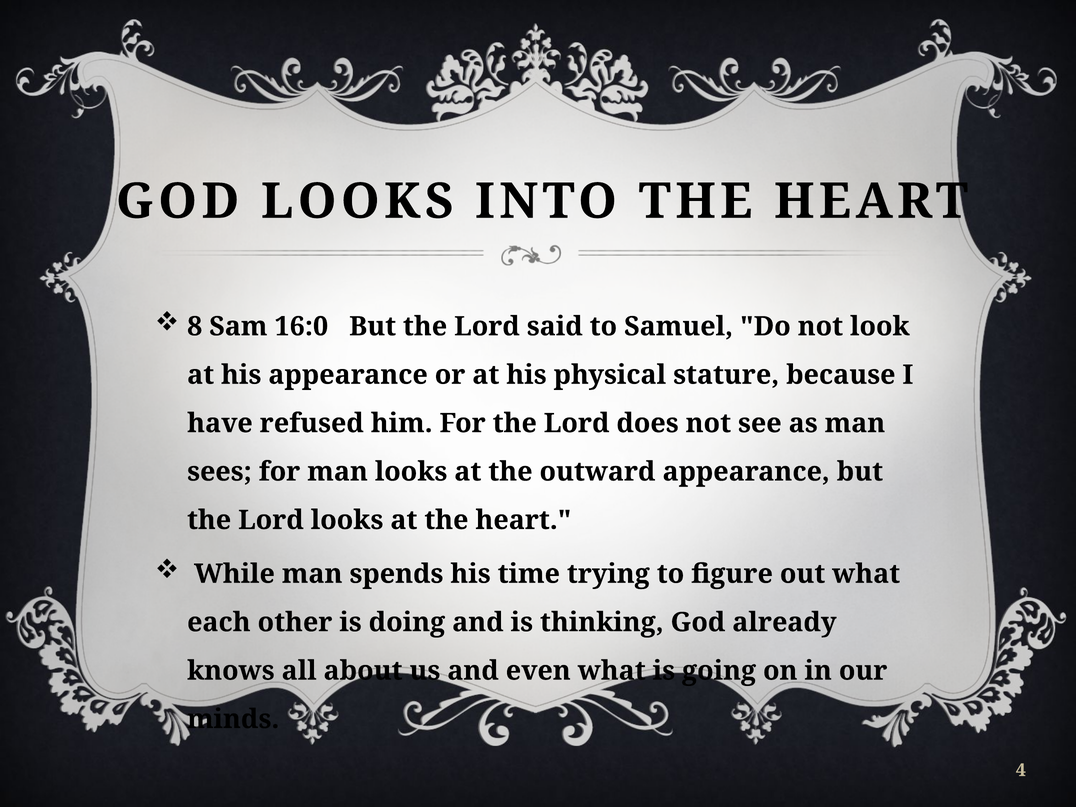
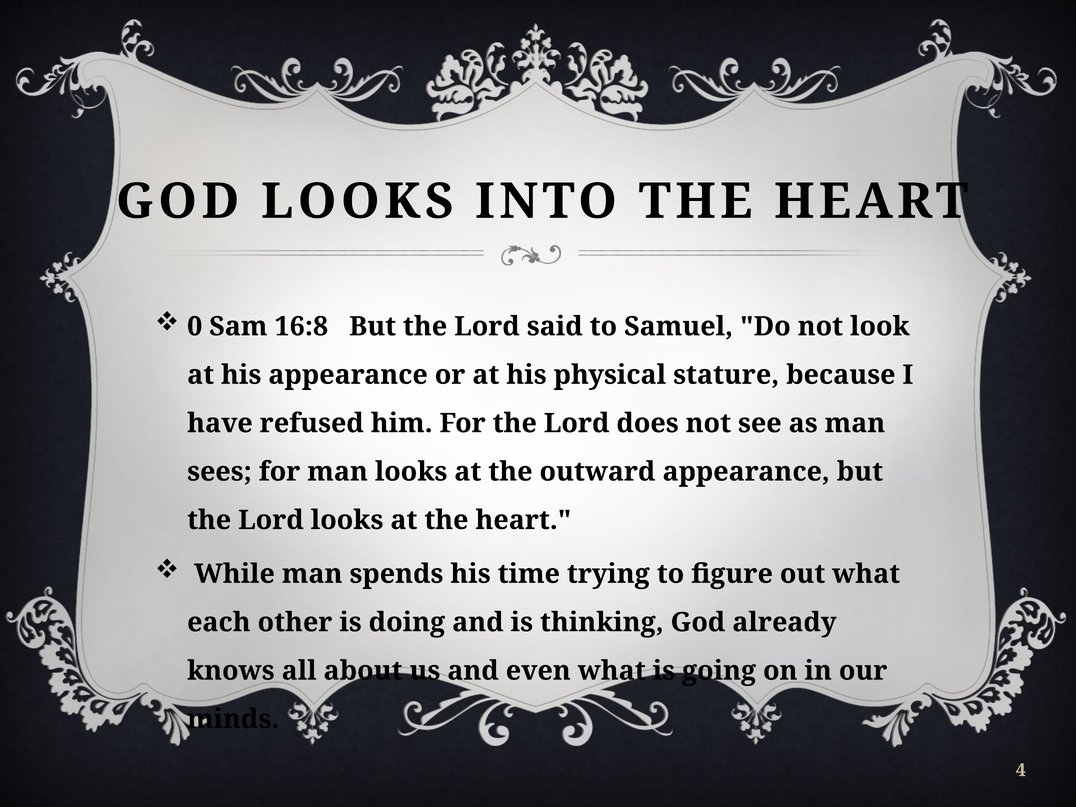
8: 8 -> 0 (195, 326)
16:0: 16:0 -> 16:8 (301, 326)
